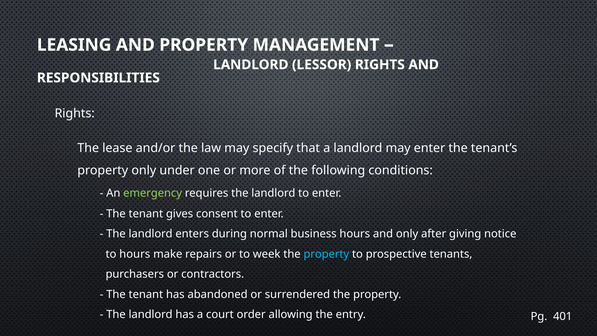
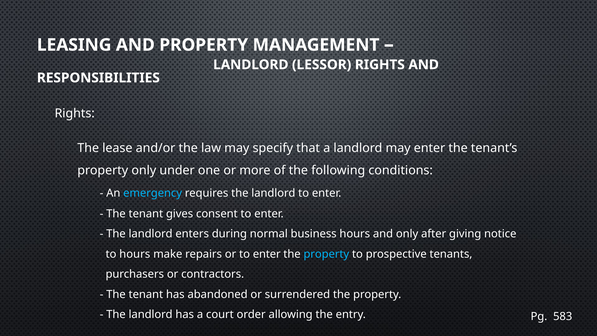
emergency colour: light green -> light blue (153, 193)
or to week: week -> enter (267, 254)
401: 401 -> 583 (563, 316)
